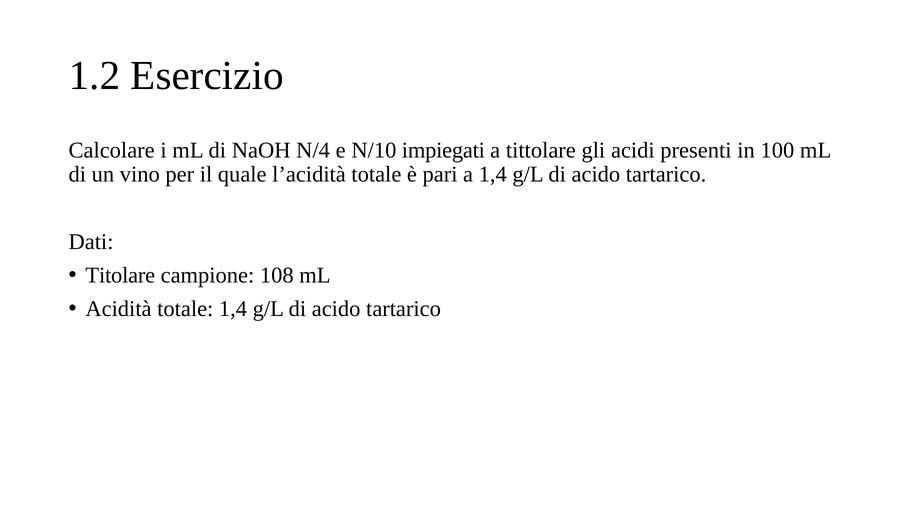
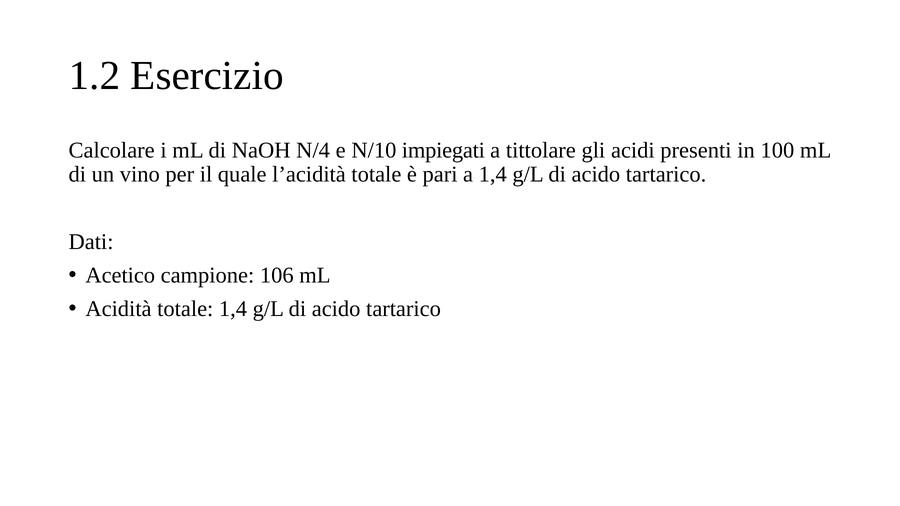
Titolare: Titolare -> Acetico (120, 275)
108: 108 -> 106 (277, 275)
